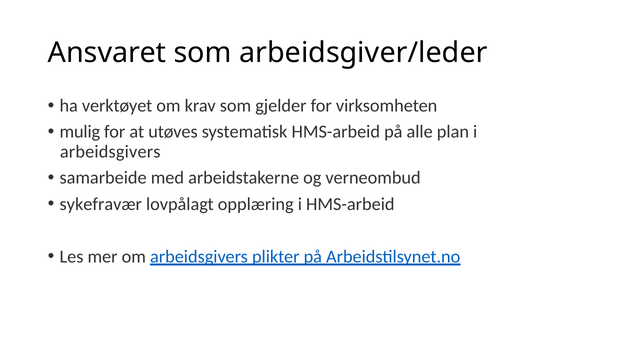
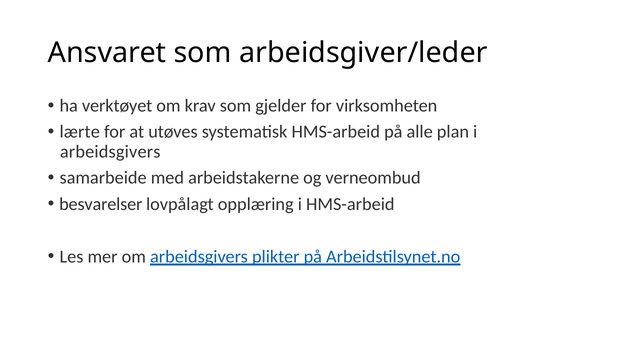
mulig: mulig -> lærte (80, 132)
sykefravær: sykefravær -> besvarelser (101, 204)
